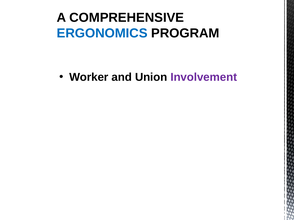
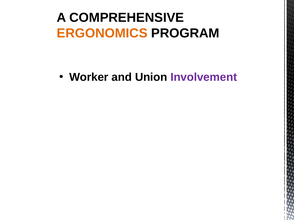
ERGONOMICS colour: blue -> orange (102, 33)
